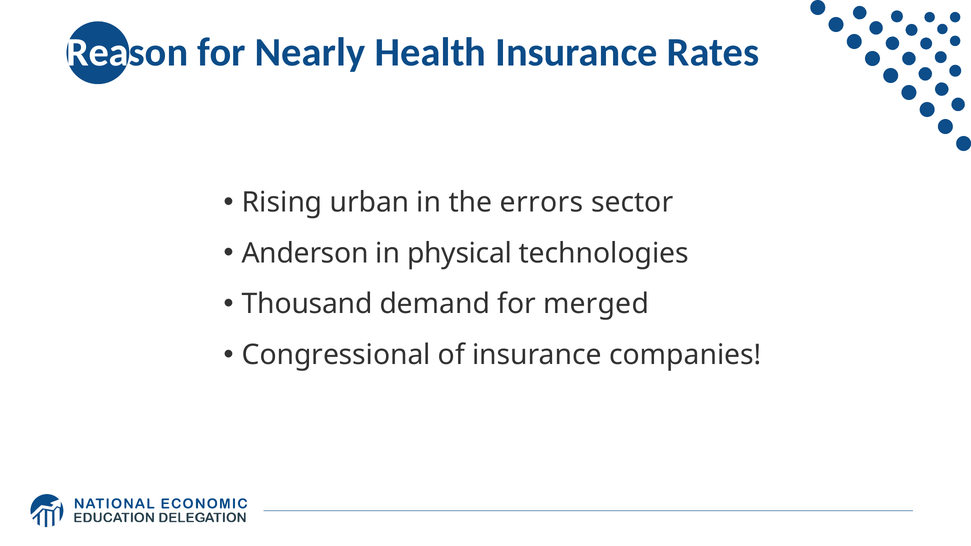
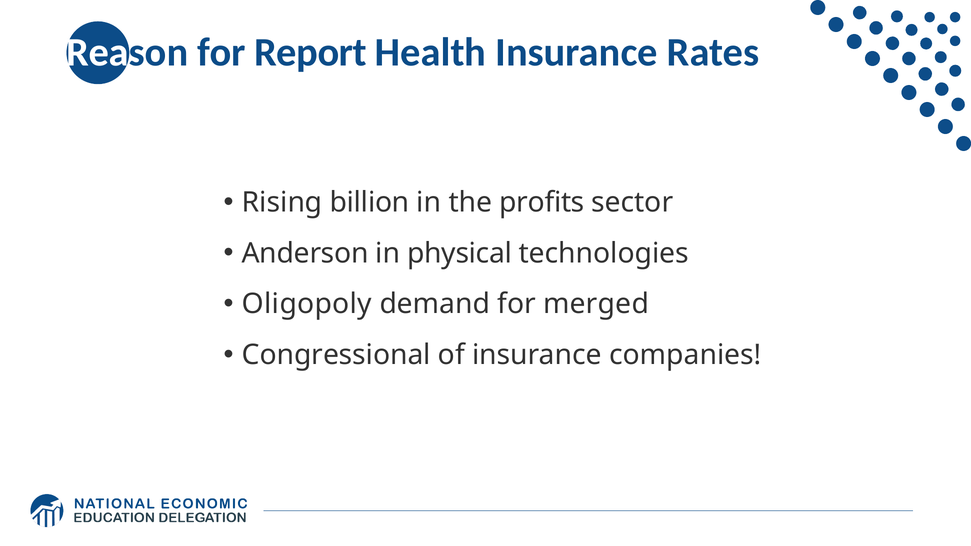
Nearly: Nearly -> Report (310, 53)
urban: urban -> billion (370, 202)
errors: errors -> profits (542, 202)
Thousand: Thousand -> Oligopoly (307, 304)
